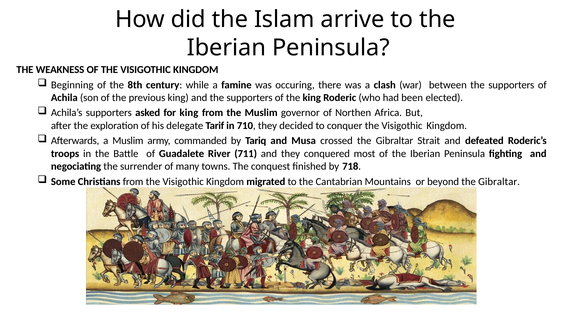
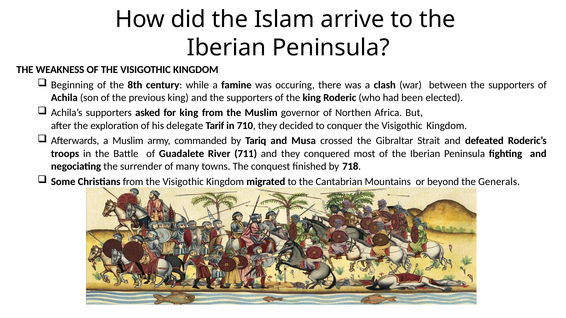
beyond the Gibraltar: Gibraltar -> Generals (499, 182)
